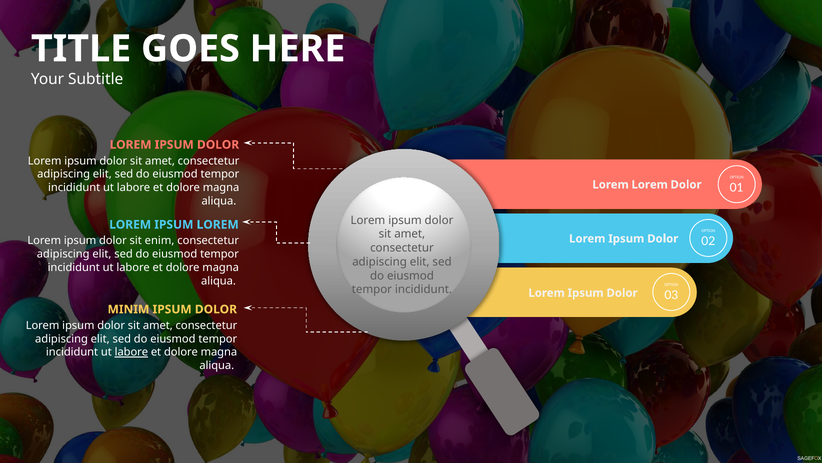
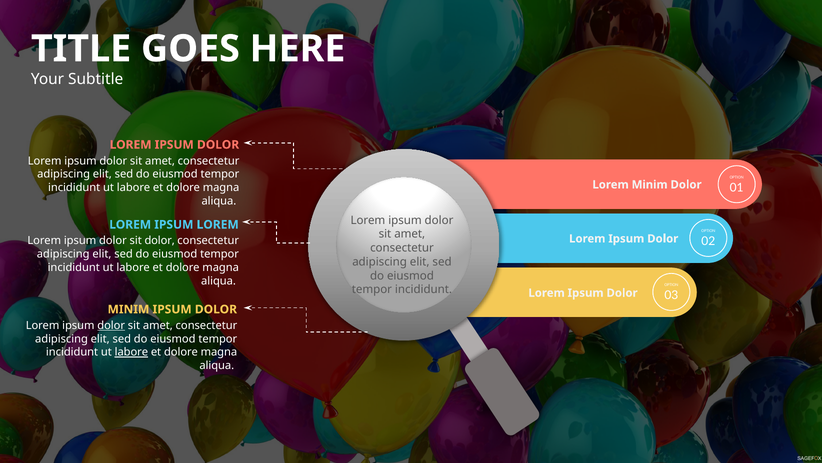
Lorem: Lorem -> Minim (650, 184)
sit enim: enim -> dolor (160, 240)
dolor underline: none -> present (111, 325)
